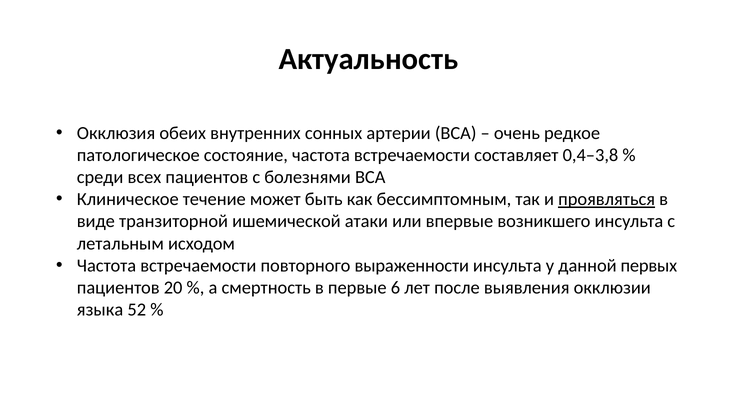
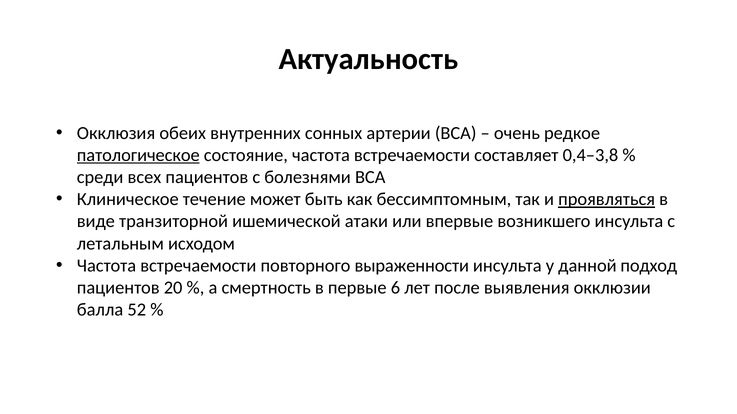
патологическое underline: none -> present (138, 155)
первых: первых -> подход (649, 266)
языка: языка -> балла (100, 310)
